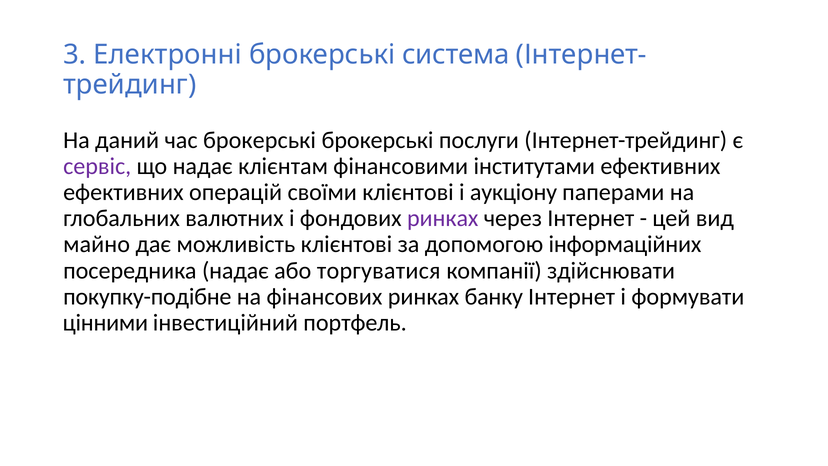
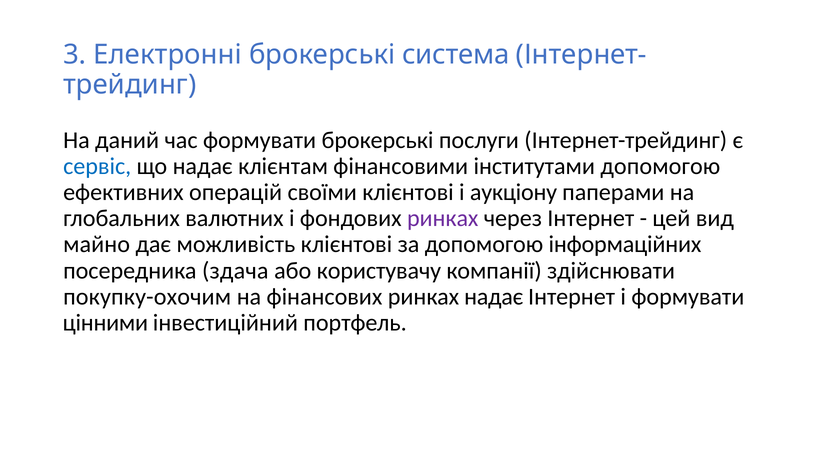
час брокерські: брокерські -> формувати (260, 140)
сервіс colour: purple -> blue (97, 166)
інститутами ефективних: ефективних -> допомогою (660, 166)
посередника надає: надає -> здача (235, 270)
торгуватися: торгуватися -> користувачу (379, 270)
покупку-подібне: покупку-подібне -> покупку-охочим (147, 297)
ринках банку: банку -> надає (494, 297)
